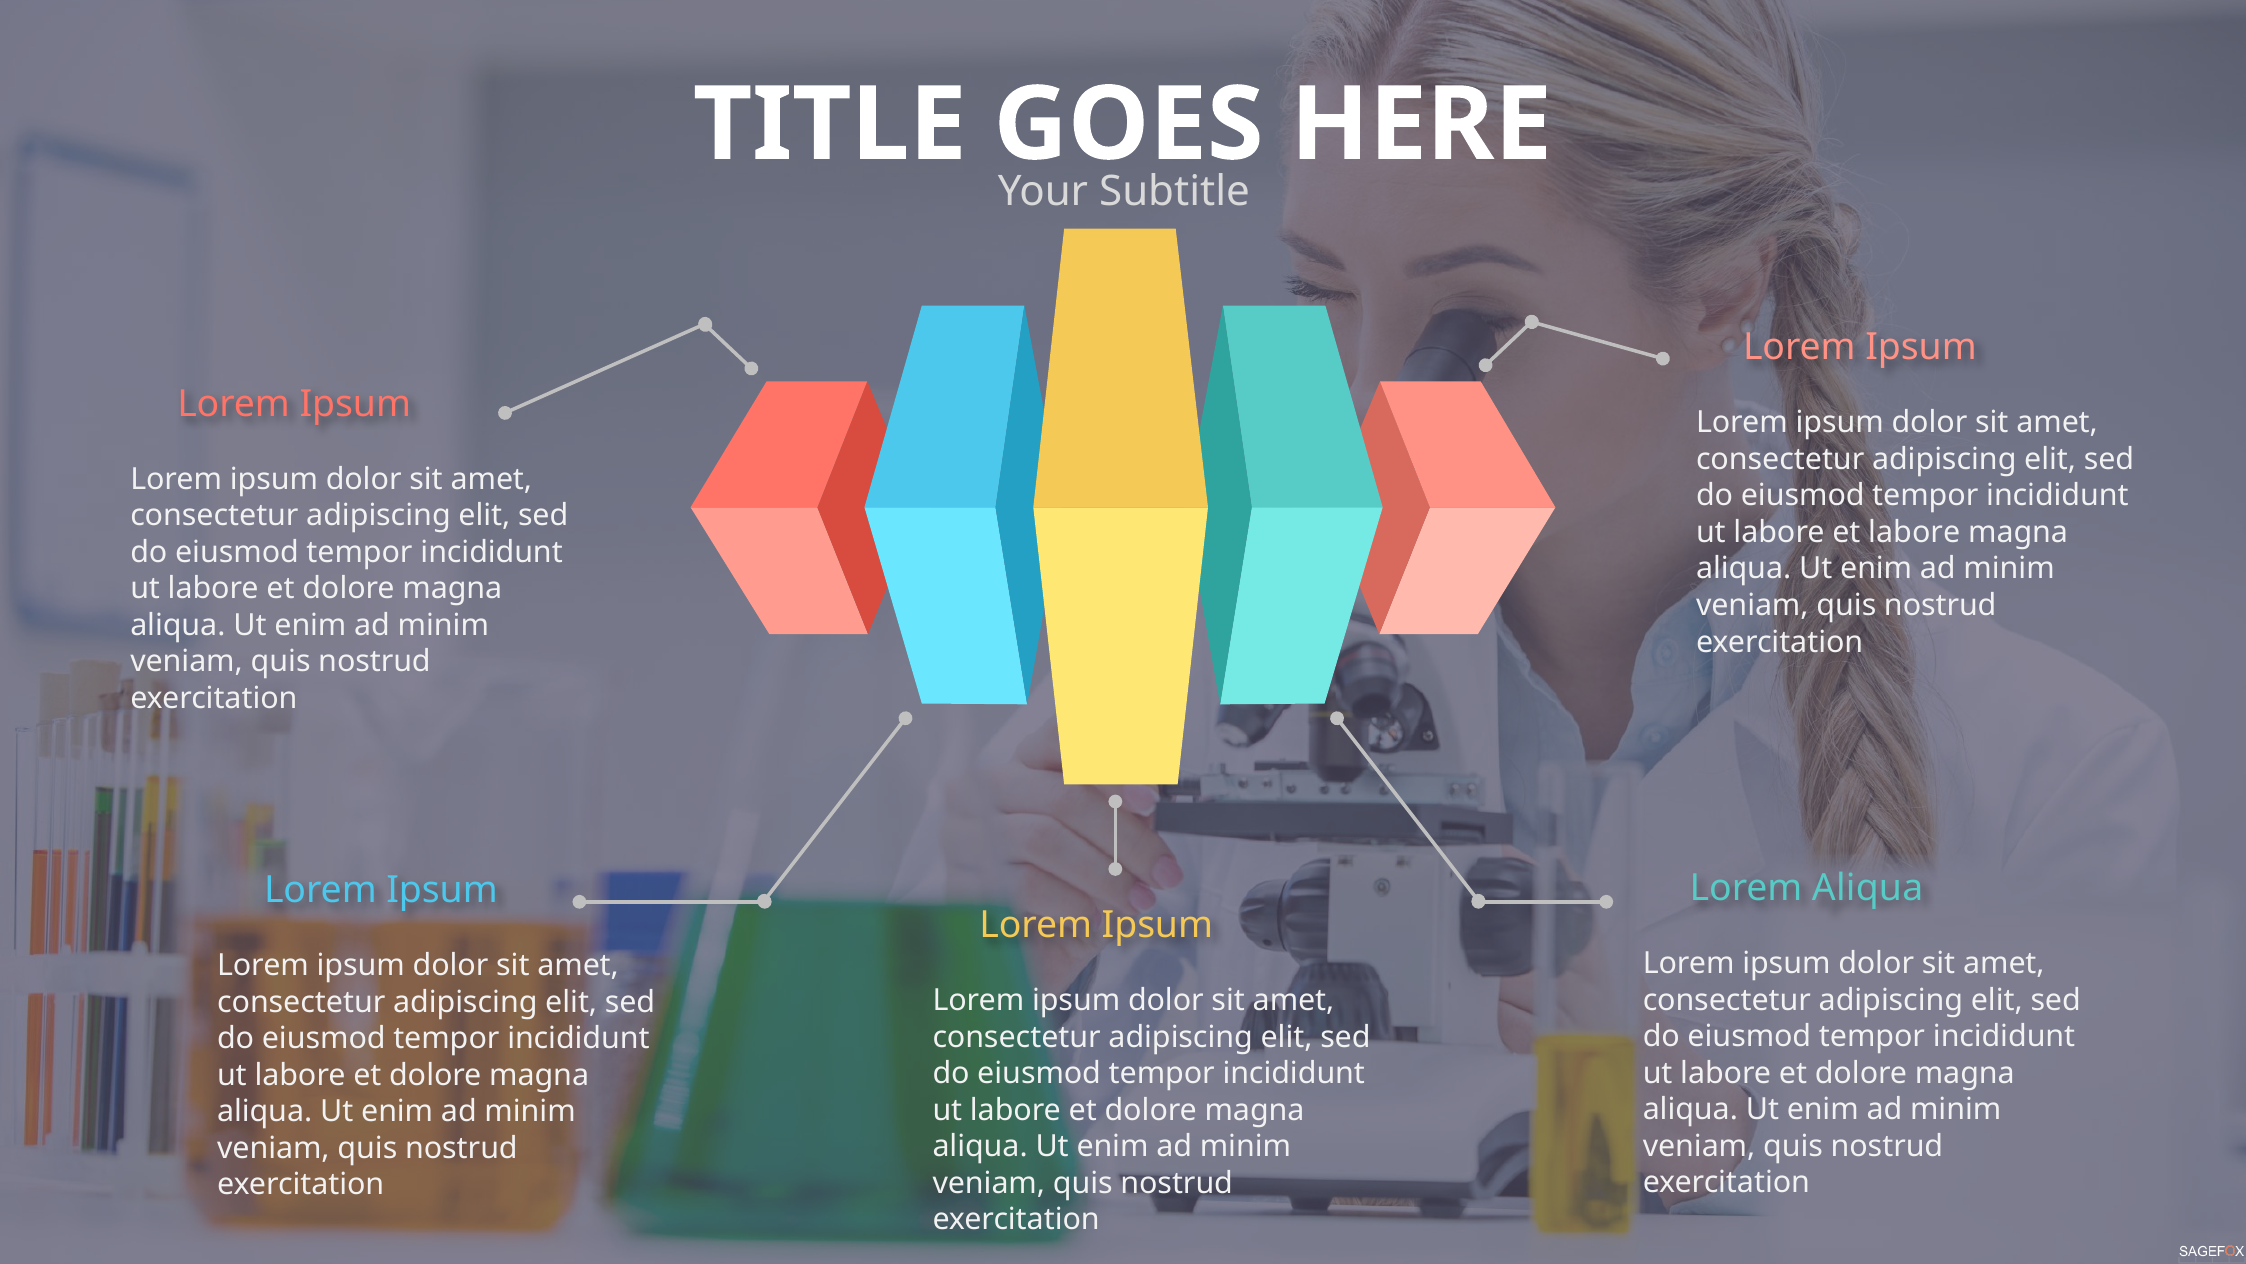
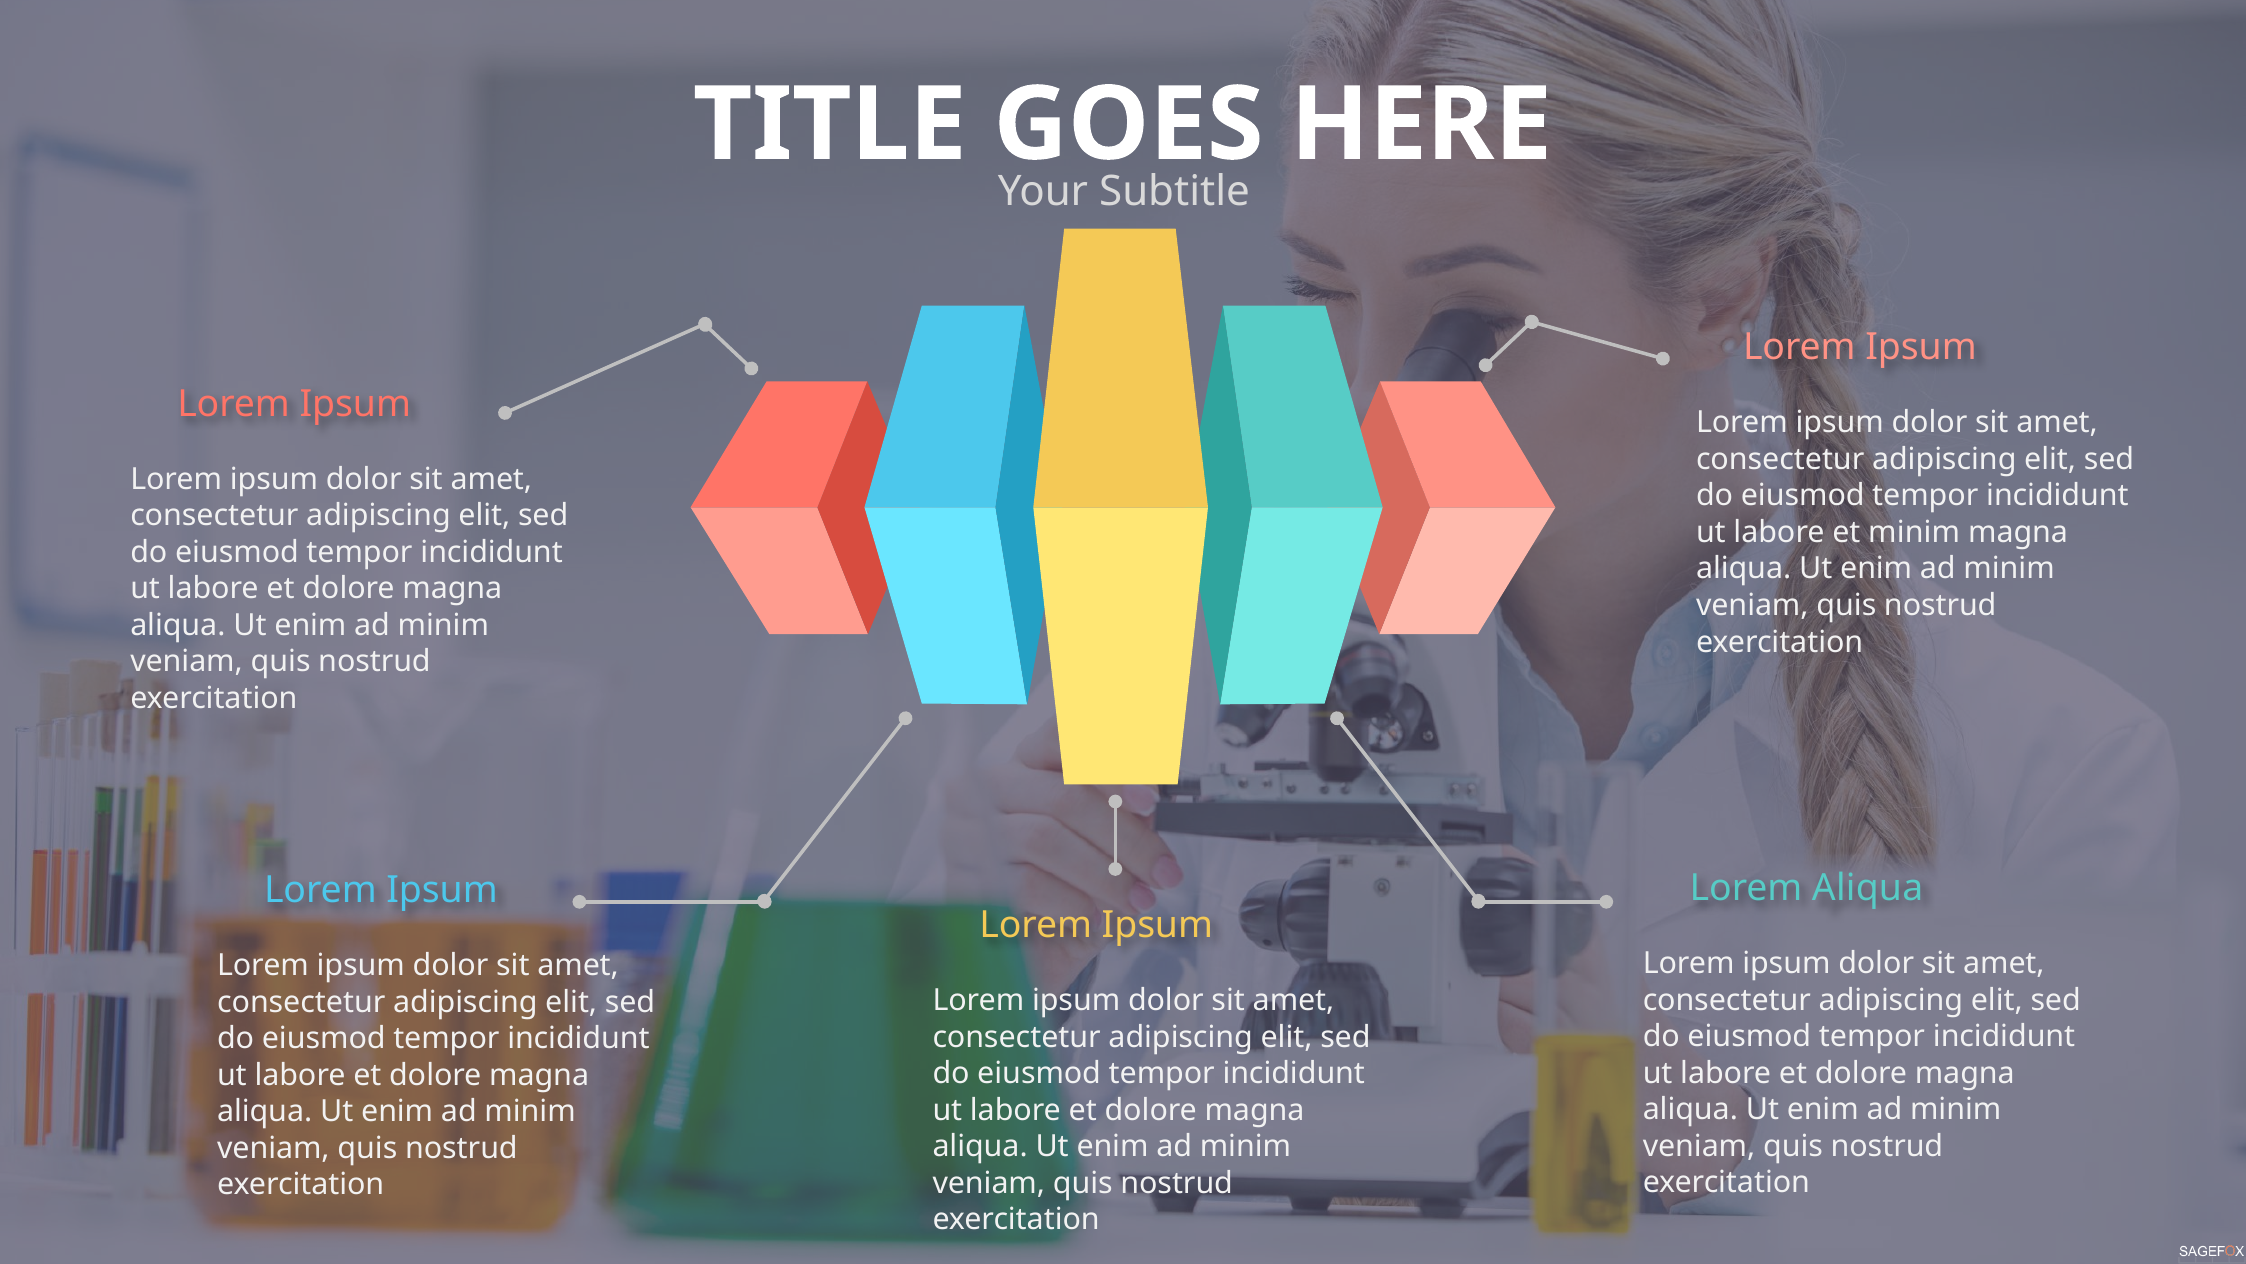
et labore: labore -> minim (1914, 532)
